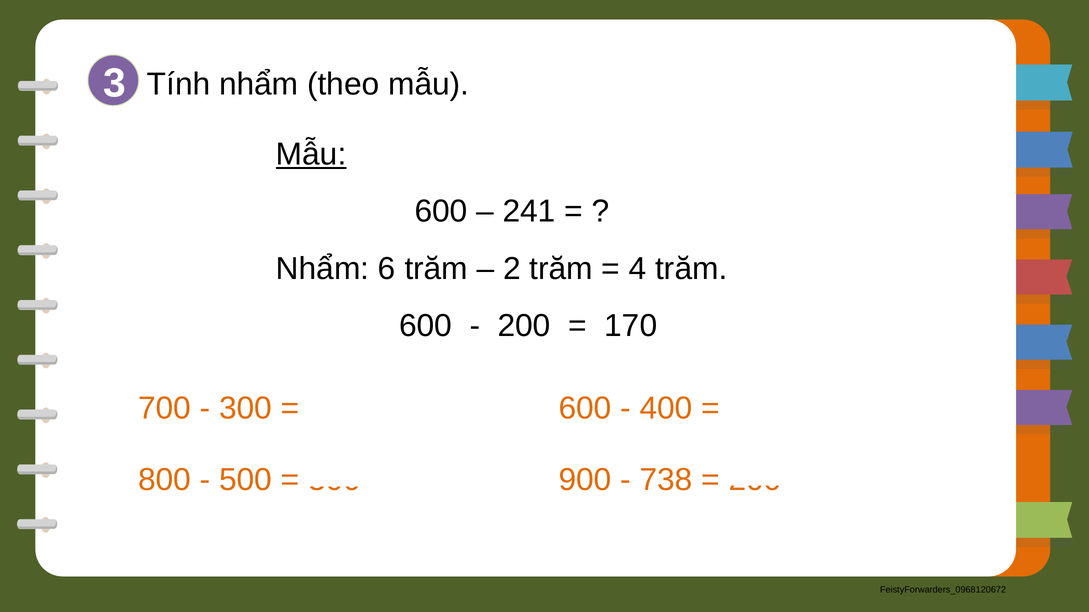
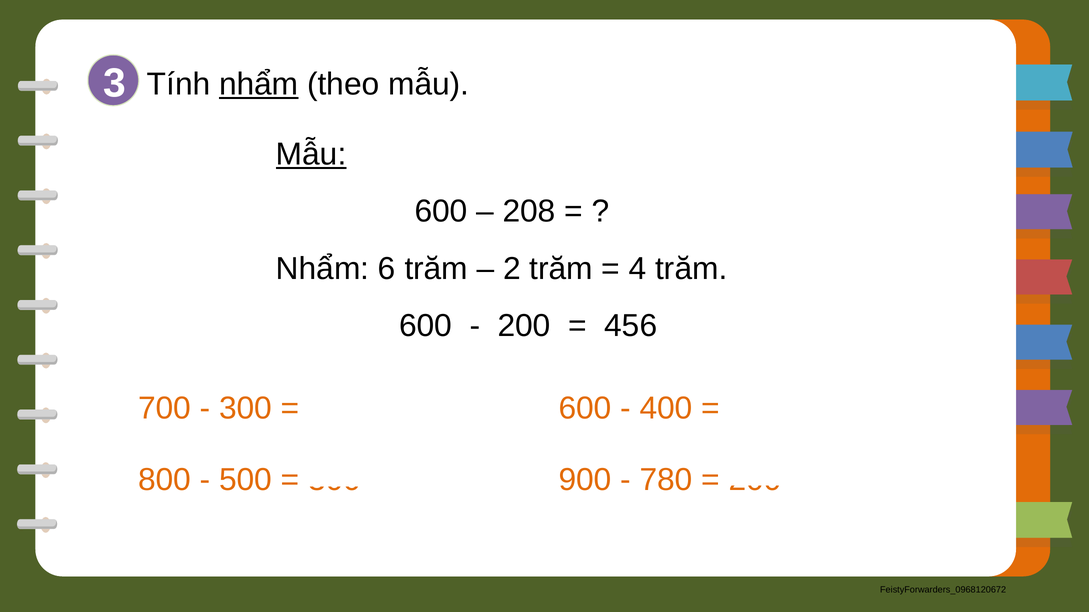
nhẩm underline: none -> present (259, 84)
241: 241 -> 208 (529, 212)
170: 170 -> 456 (631, 326)
738: 738 -> 780 (666, 480)
